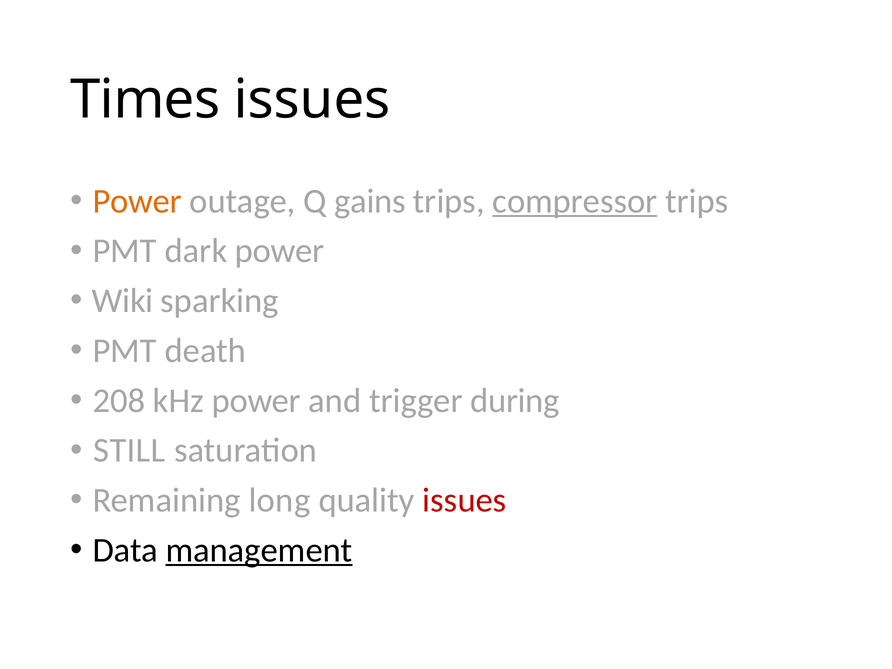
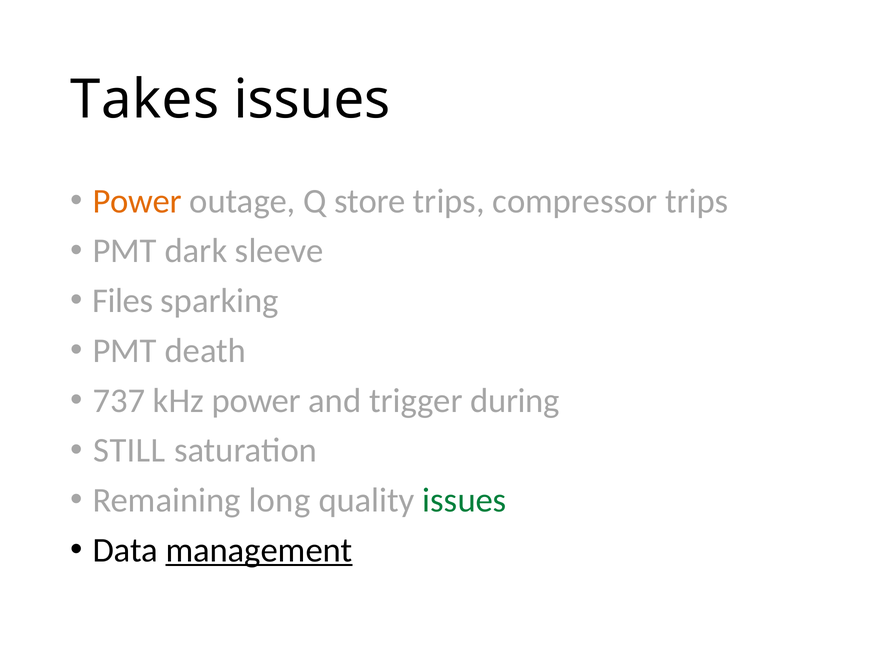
Times: Times -> Takes (145, 100)
gains: gains -> store (370, 201)
compressor underline: present -> none (575, 201)
dark power: power -> sleeve (279, 251)
Wiki: Wiki -> Files (123, 301)
208: 208 -> 737 (119, 401)
issues colour: red -> green (464, 500)
